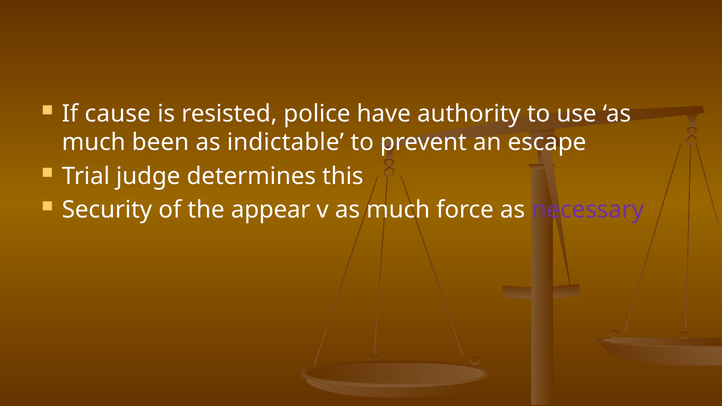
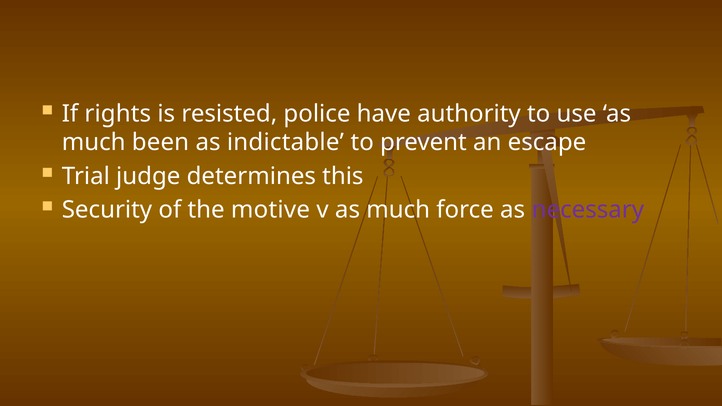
cause: cause -> rights (118, 114)
appear: appear -> motive (270, 210)
